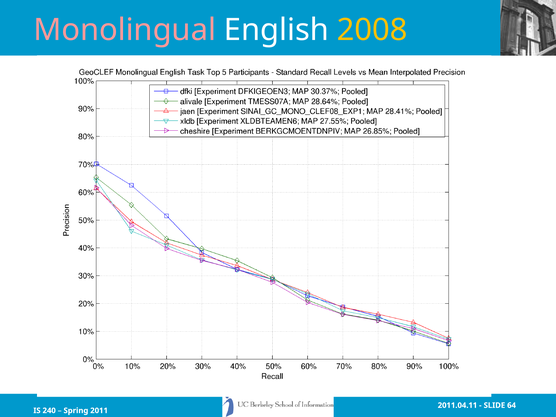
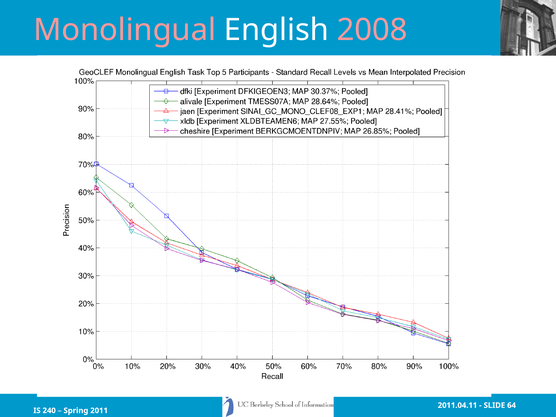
2008 colour: yellow -> pink (372, 30)
